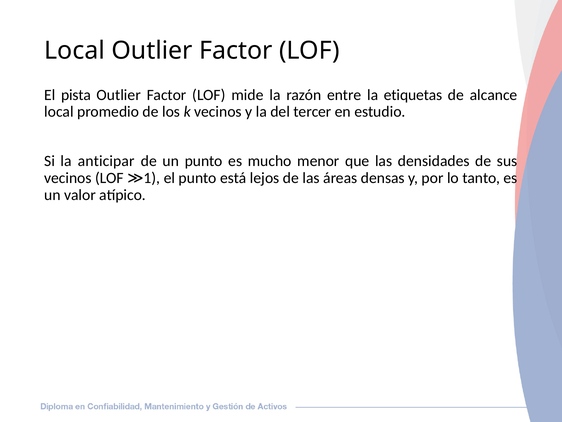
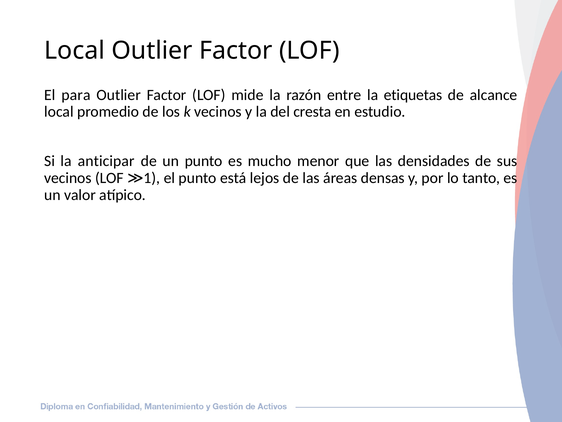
pista: pista -> para (76, 95)
tercer: tercer -> cresta (312, 112)
